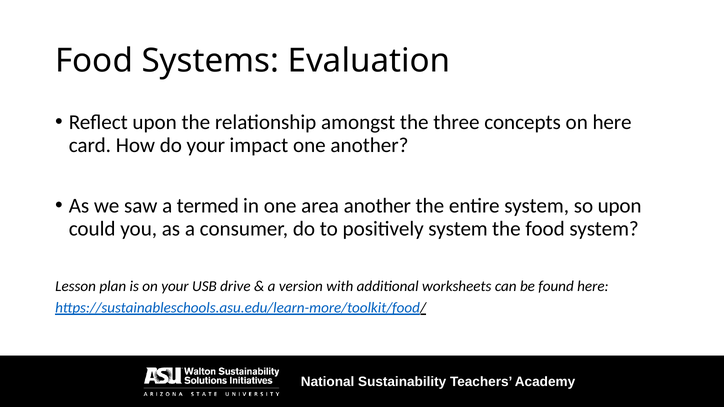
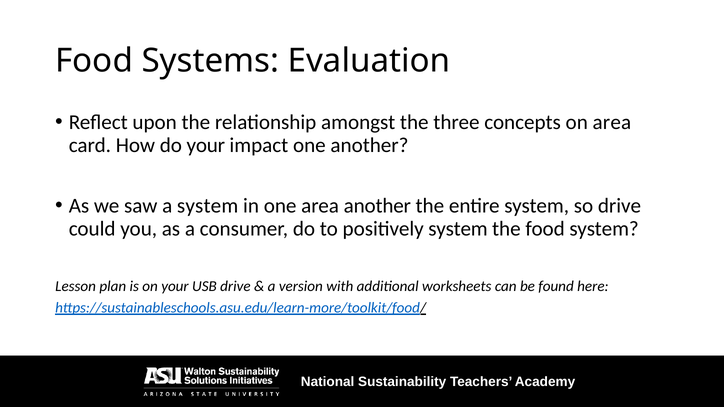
on here: here -> area (612, 122)
a termed: termed -> system (208, 206)
so upon: upon -> drive (620, 206)
